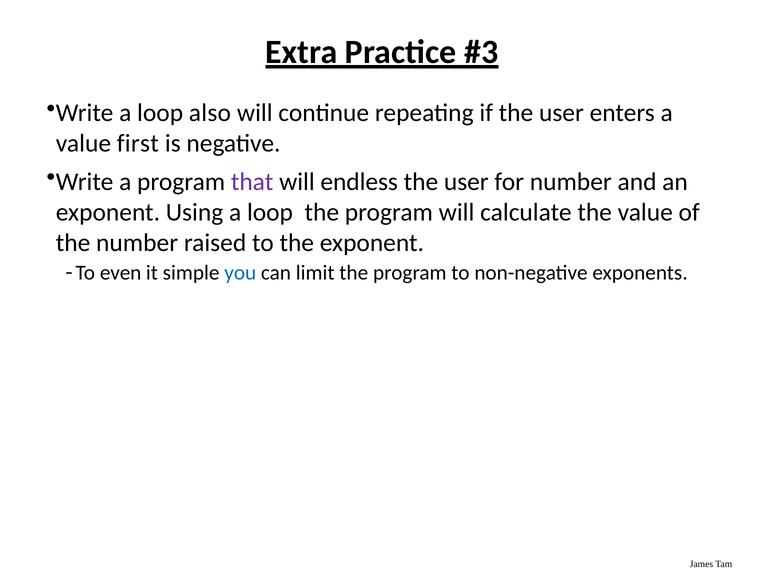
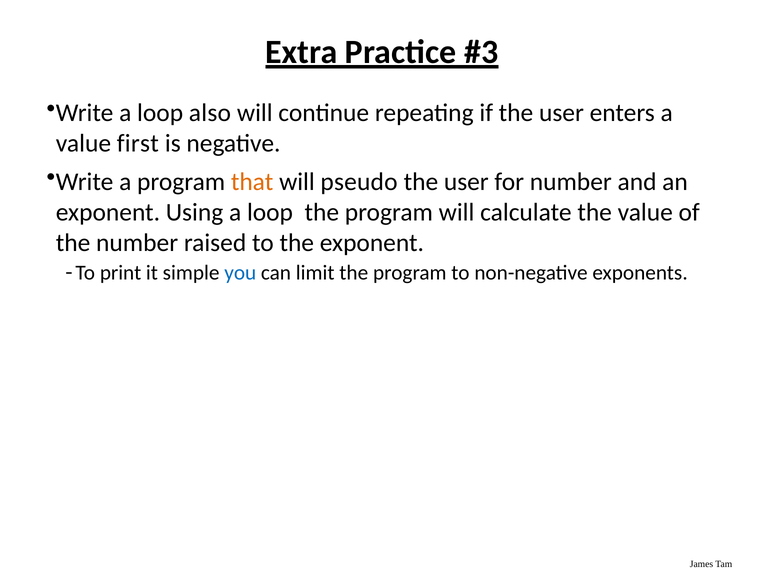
that colour: purple -> orange (252, 182)
endless: endless -> pseudo (359, 182)
even: even -> print (121, 273)
